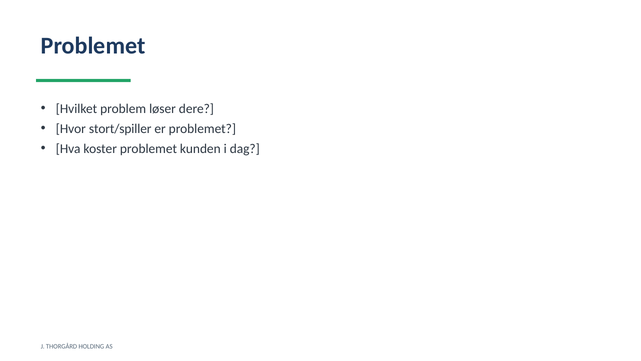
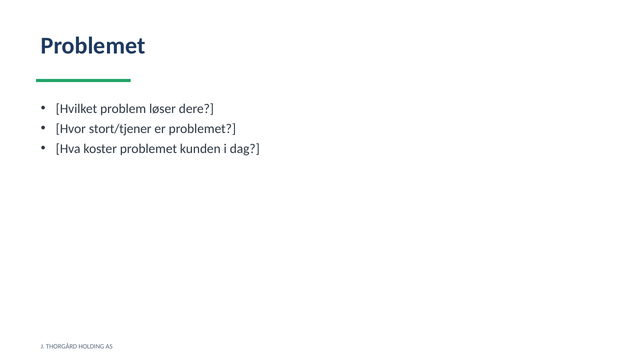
stort/spiller: stort/spiller -> stort/tjener (120, 129)
